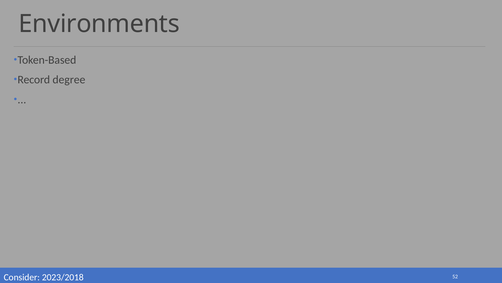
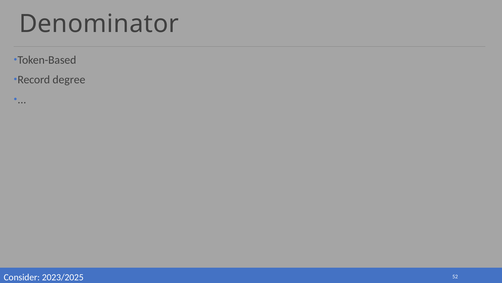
Environments: Environments -> Denominator (99, 24)
2023/2018: 2023/2018 -> 2023/2025 (63, 277)
